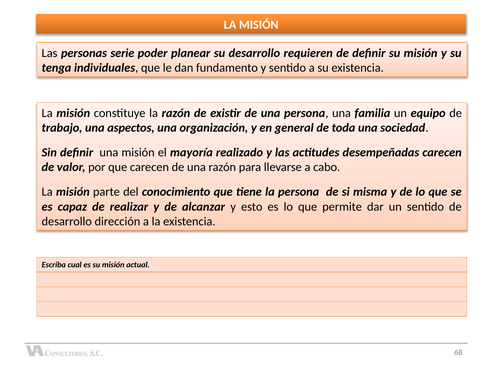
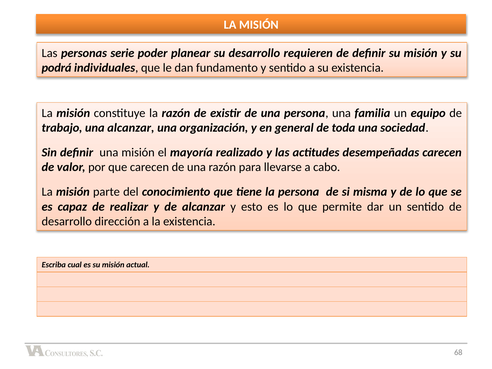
tenga: tenga -> podrá (57, 68)
una aspectos: aspectos -> alcanzar (131, 128)
